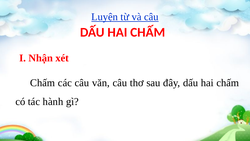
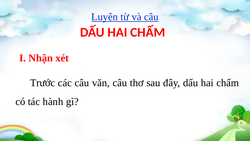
Chấm: Chấm -> Trước (43, 83)
